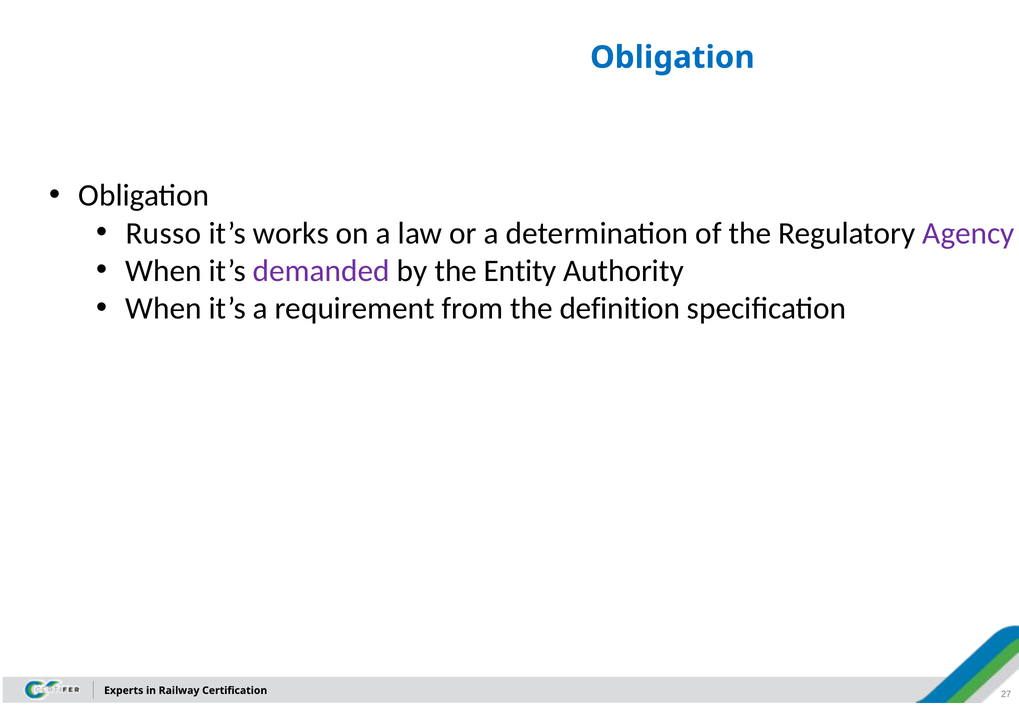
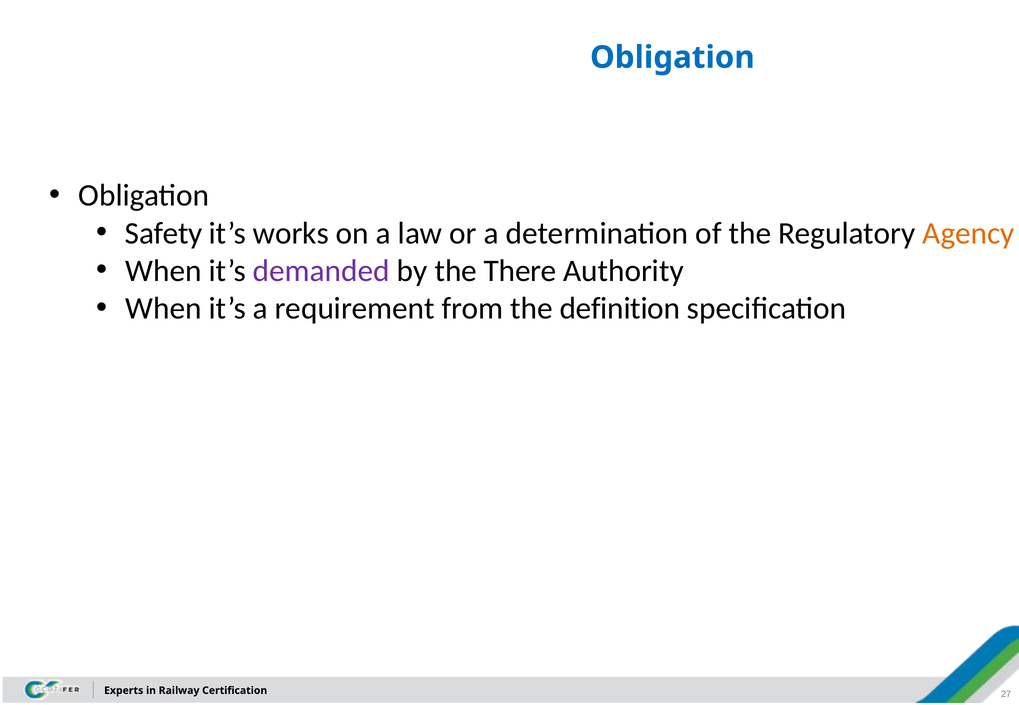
Russo: Russo -> Safety (164, 233)
Agency colour: purple -> orange (969, 233)
Entity: Entity -> There (520, 271)
